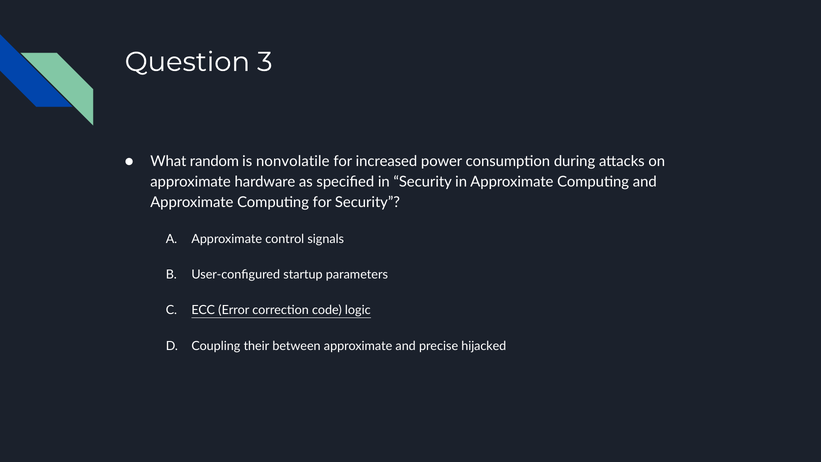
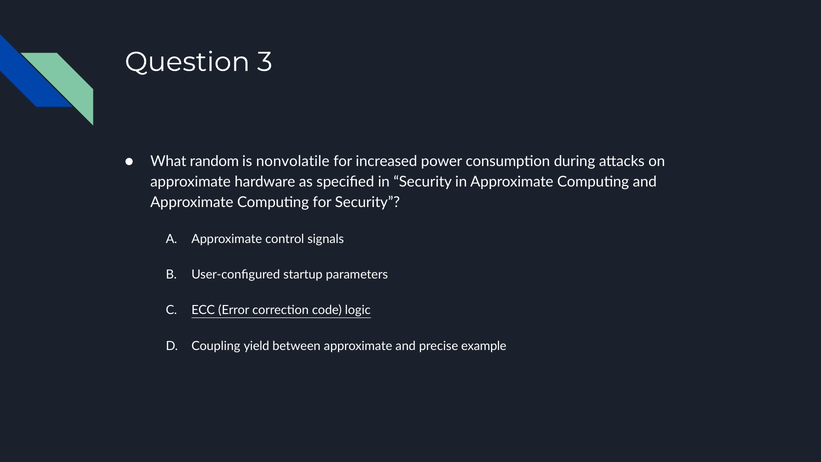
their: their -> yield (256, 346)
hijacked: hijacked -> example (484, 346)
